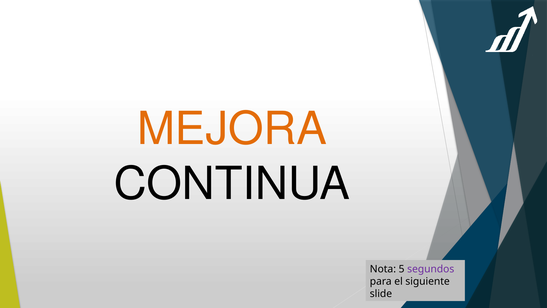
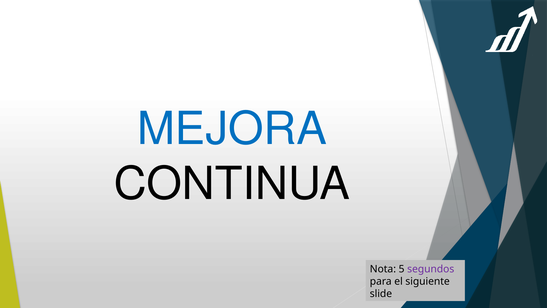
MEJORA colour: orange -> blue (232, 129)
